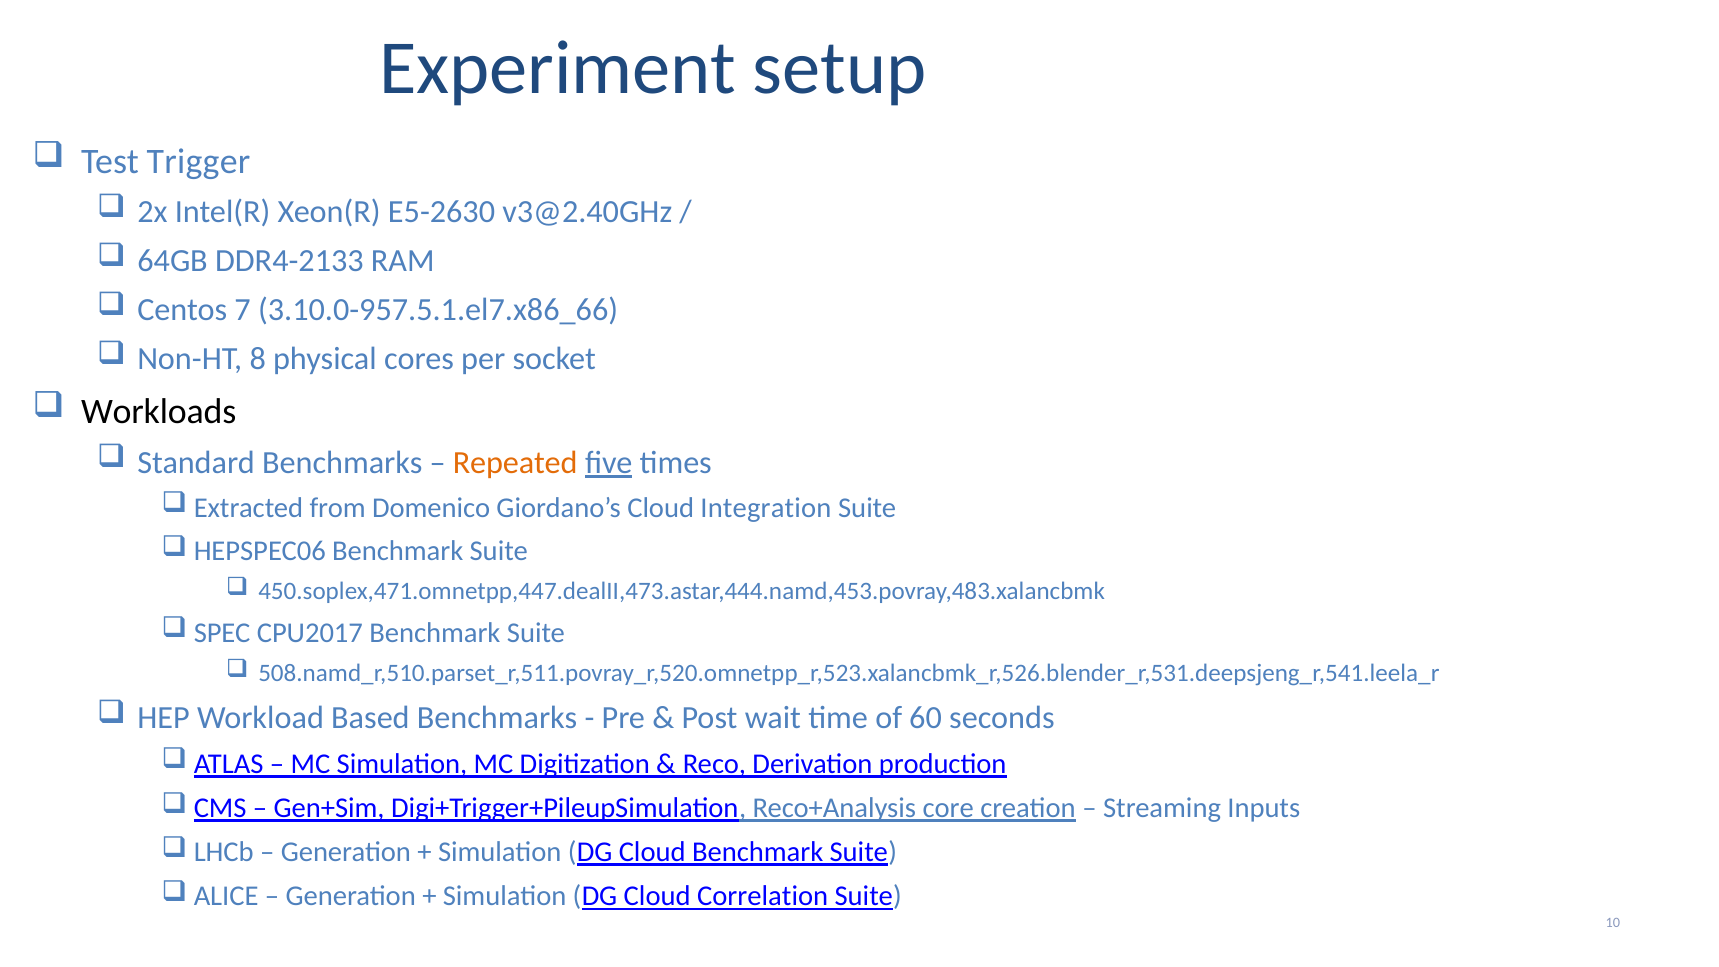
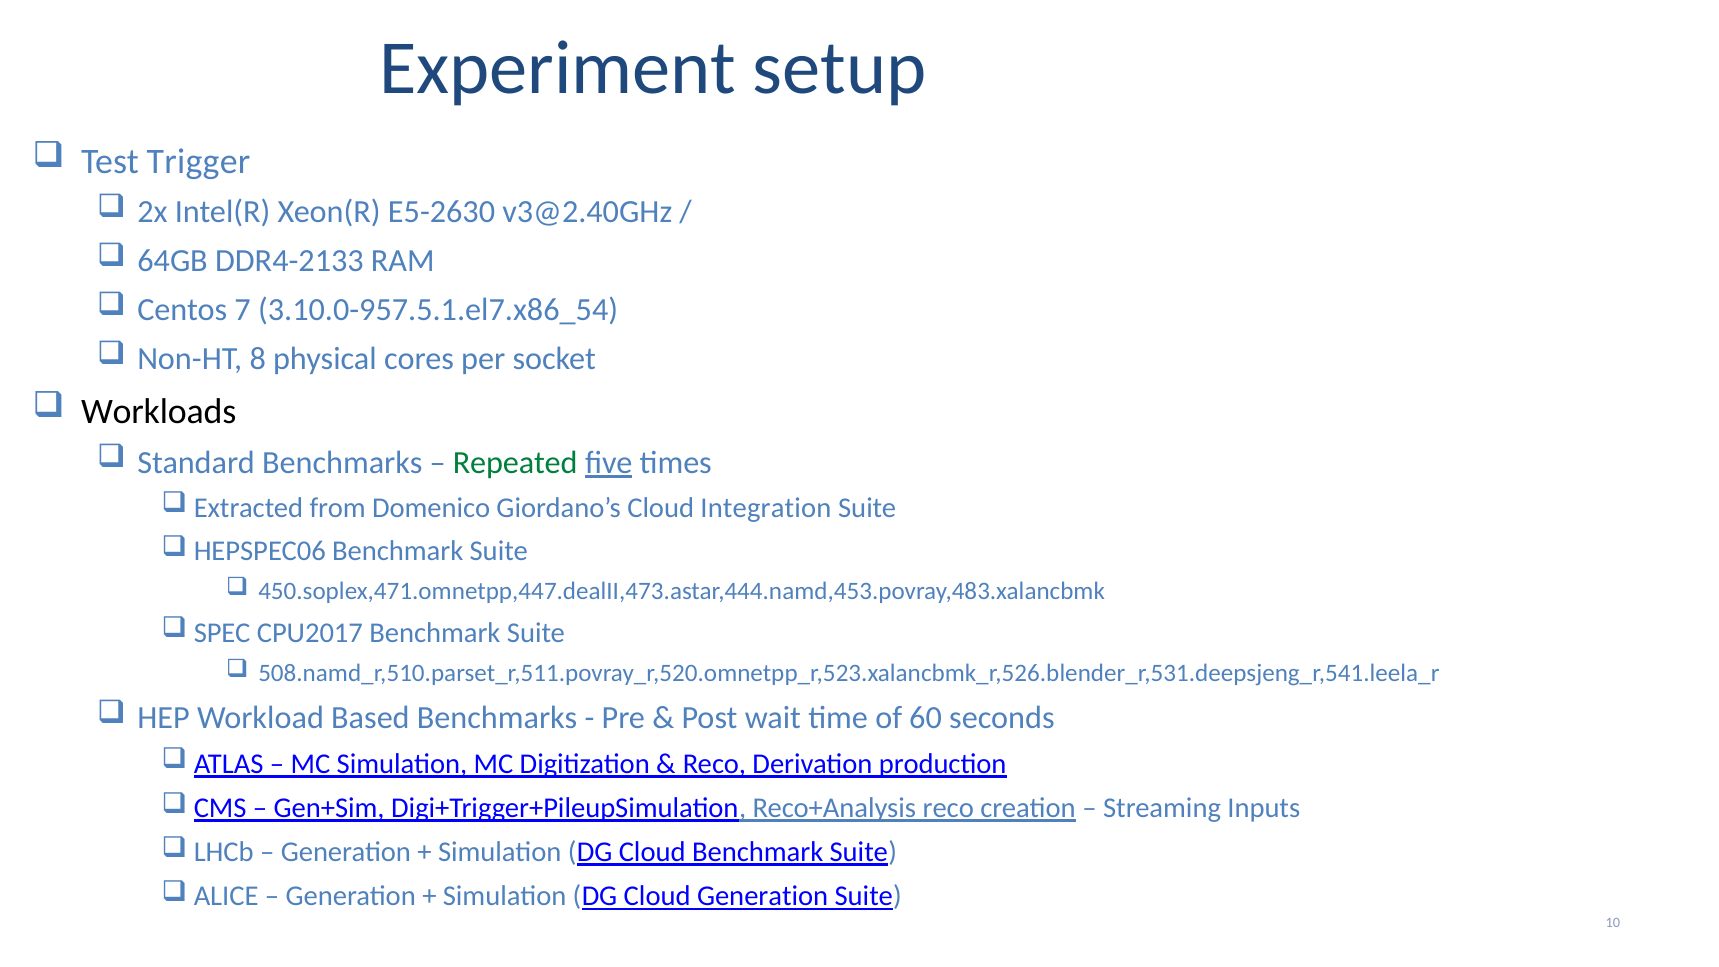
3.10.0-957.5.1.el7.x86_66: 3.10.0-957.5.1.el7.x86_66 -> 3.10.0-957.5.1.el7.x86_54 (438, 310)
Repeated colour: orange -> green (515, 462)
Reco+Analysis core: core -> reco (948, 808)
Cloud Correlation: Correlation -> Generation (763, 896)
